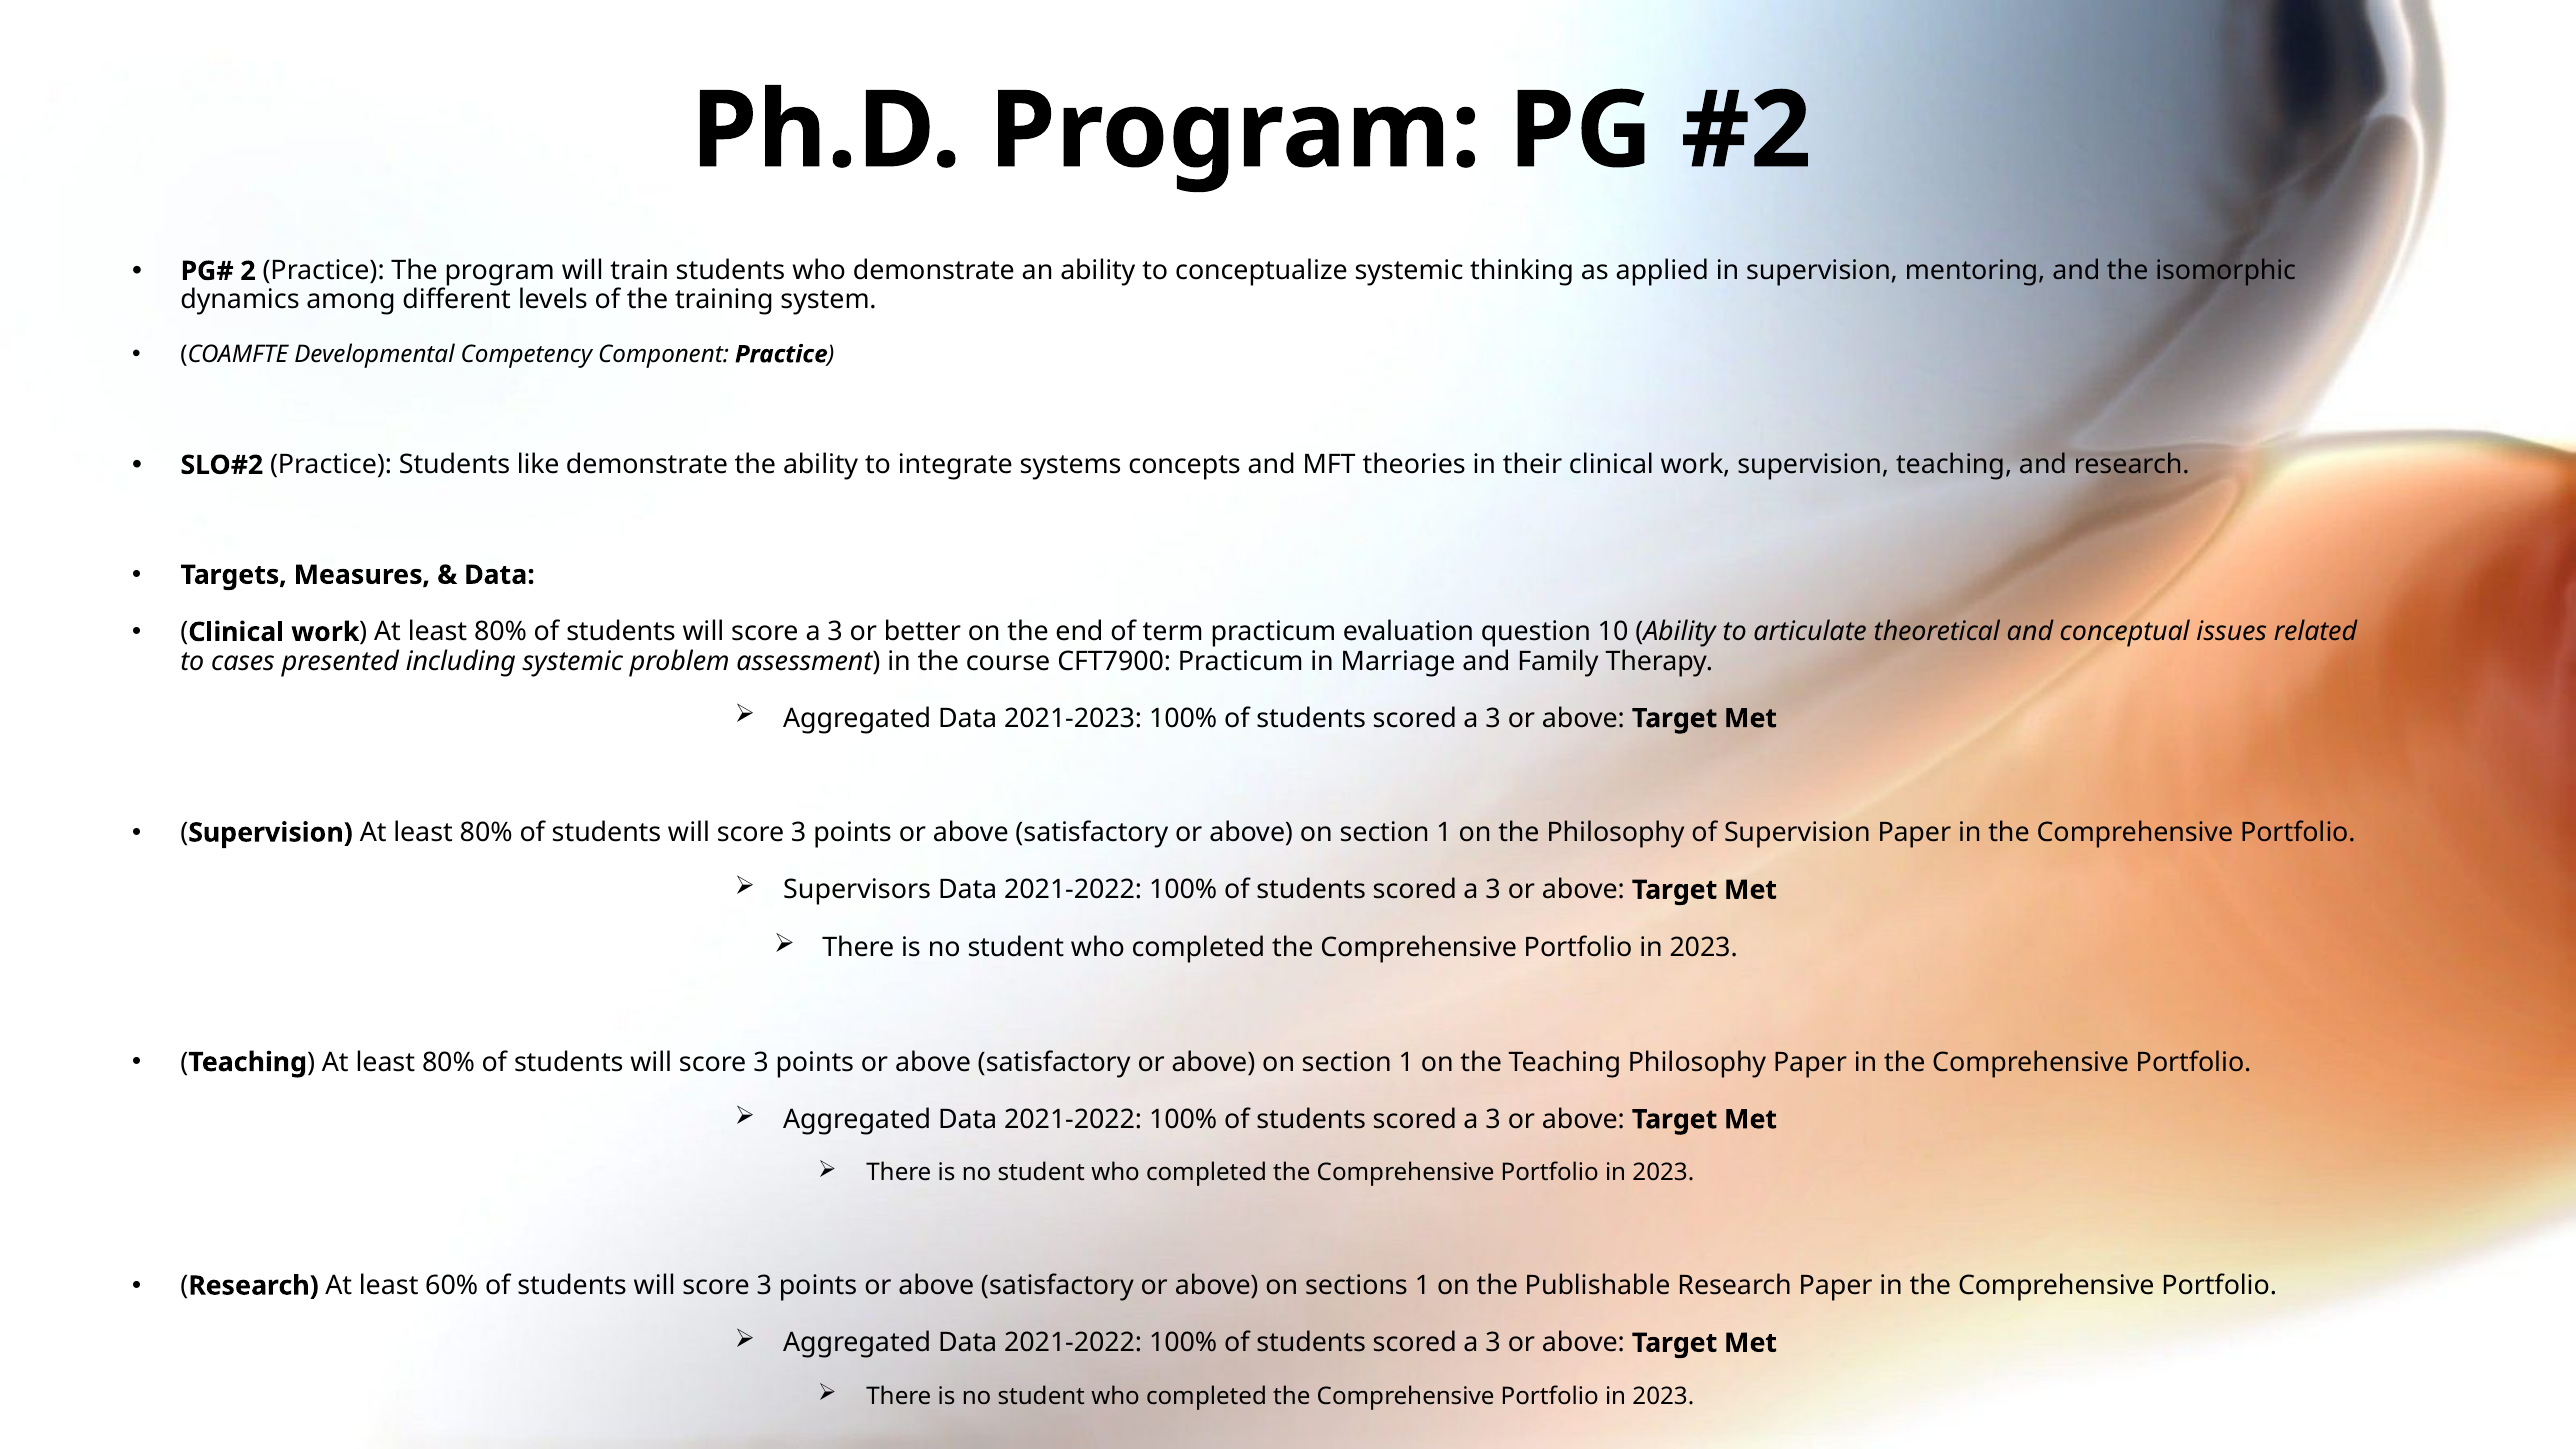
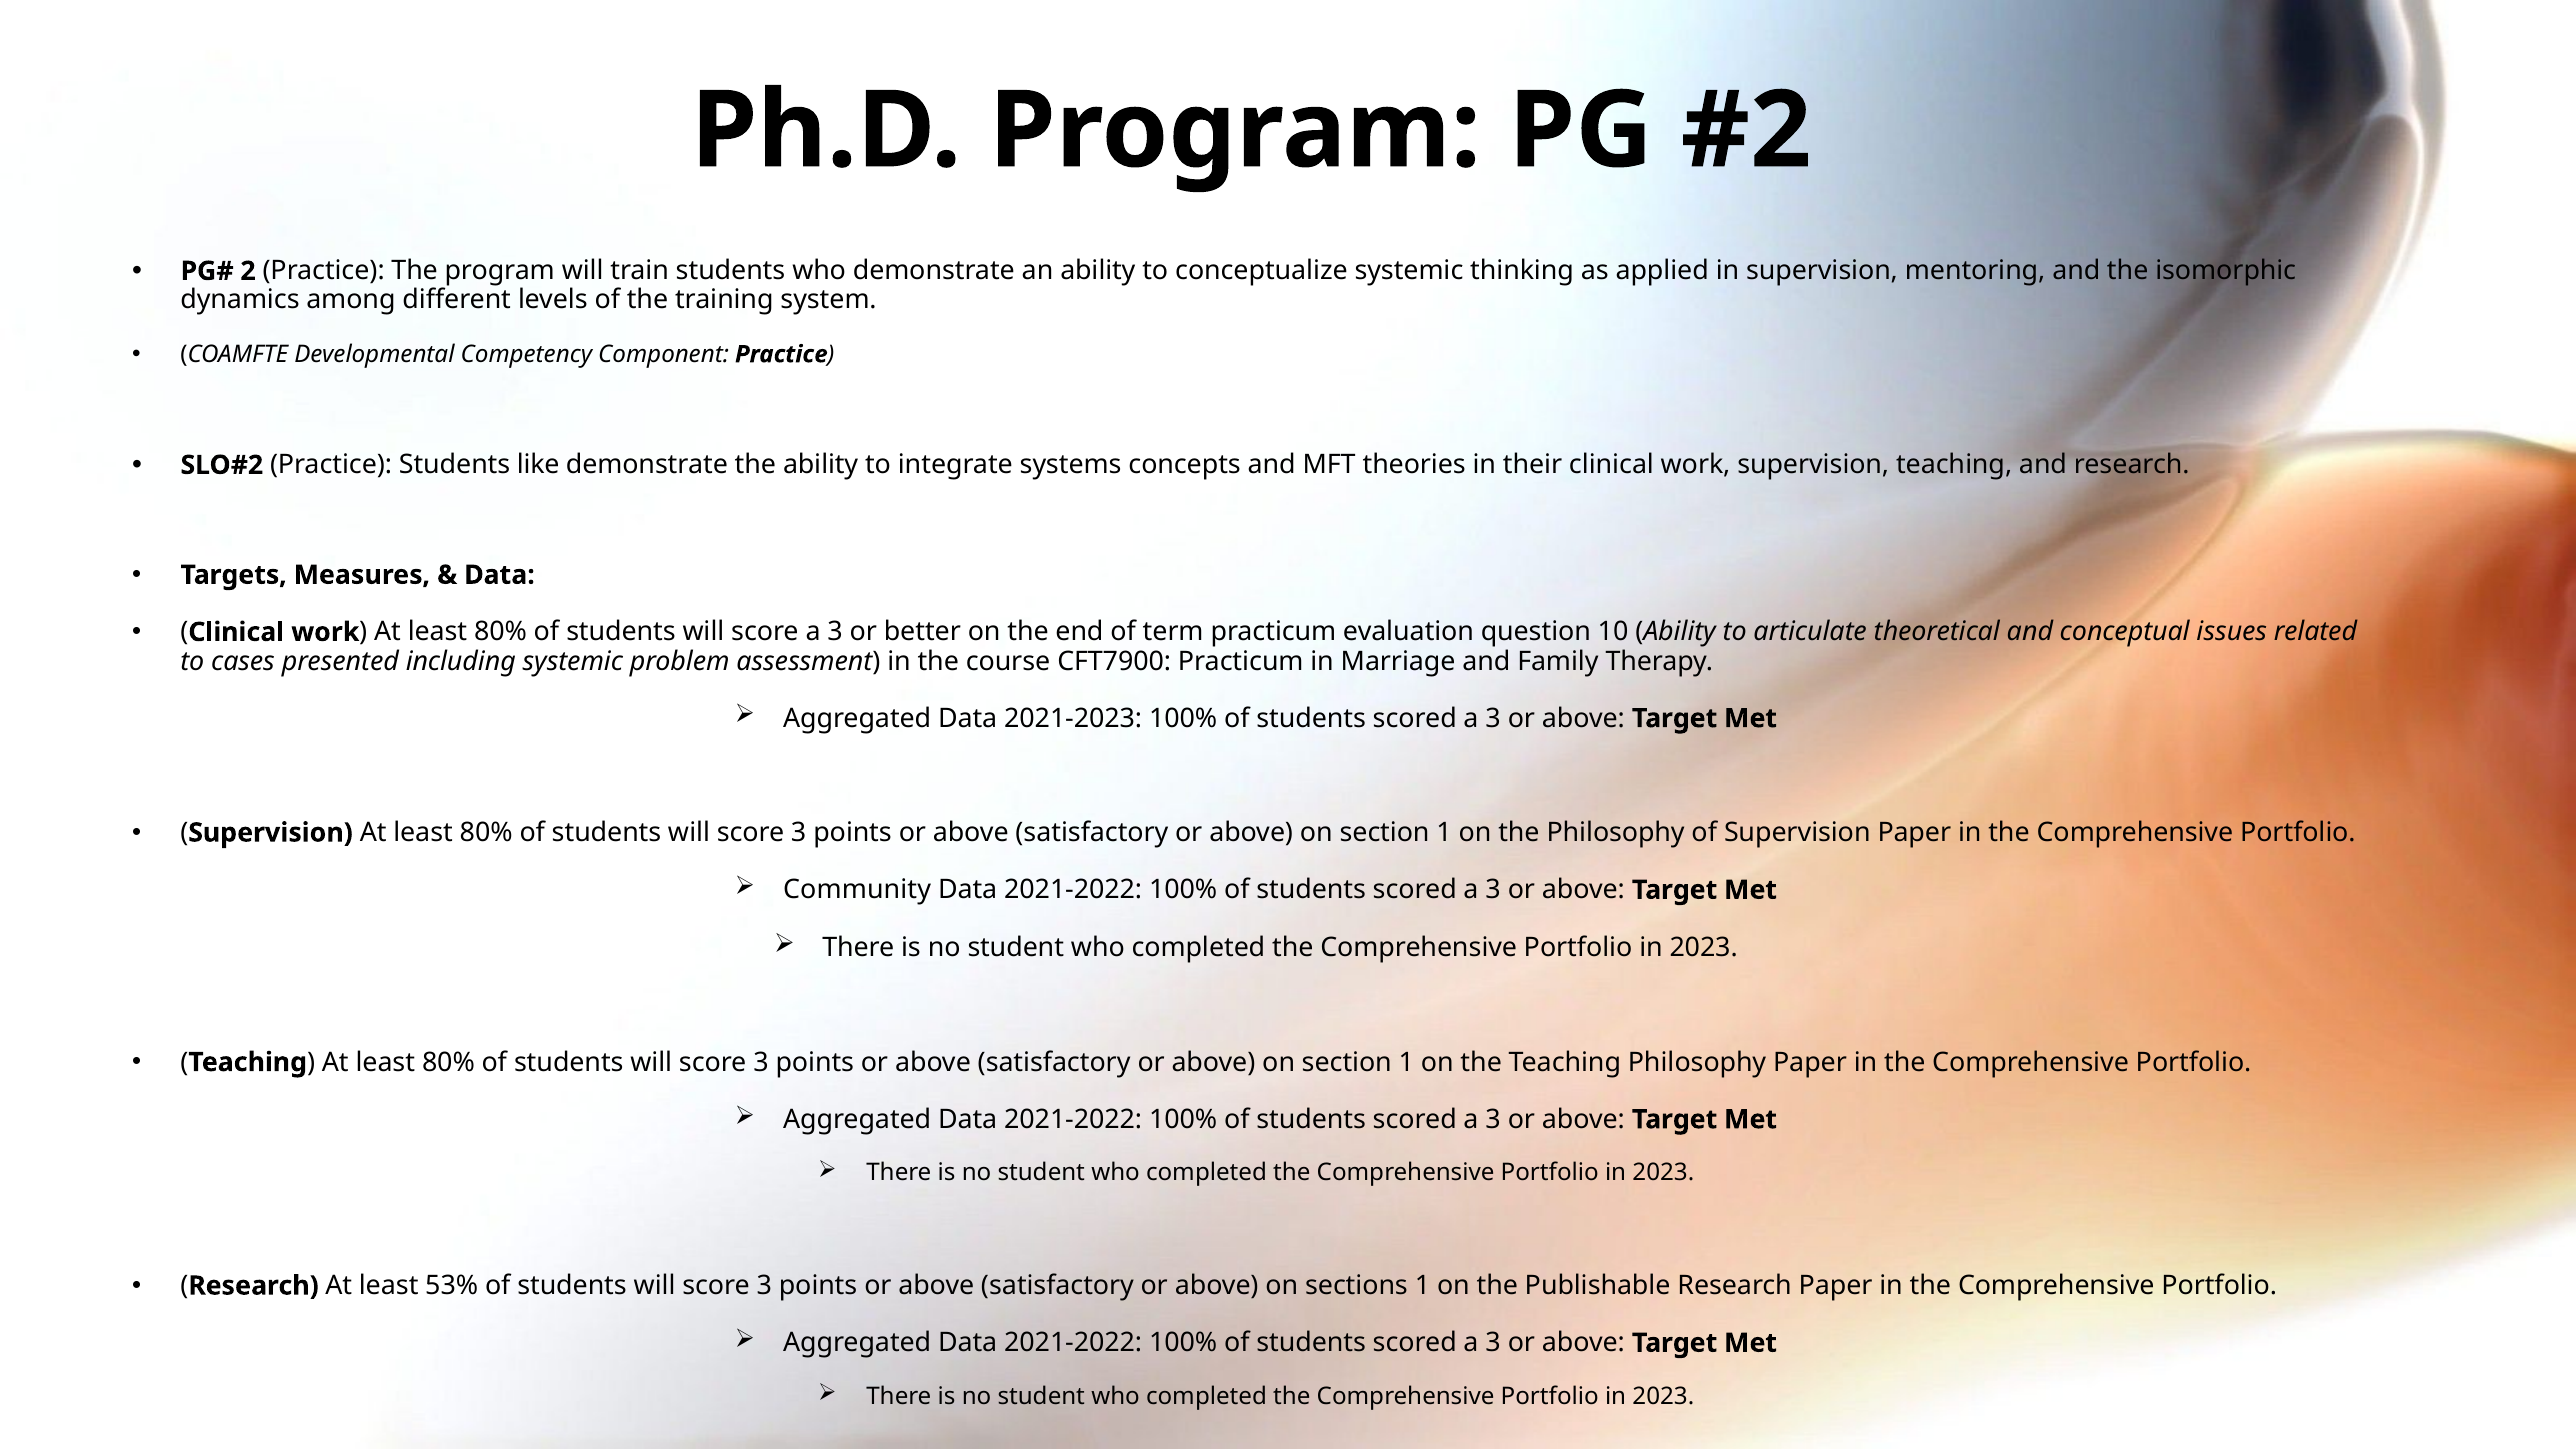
Supervisors: Supervisors -> Community (857, 890)
60%: 60% -> 53% (452, 1286)
